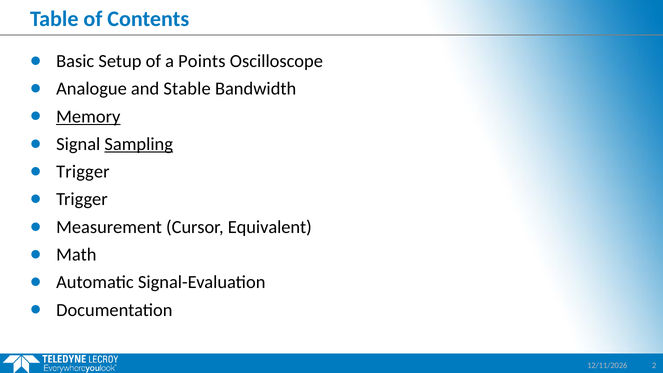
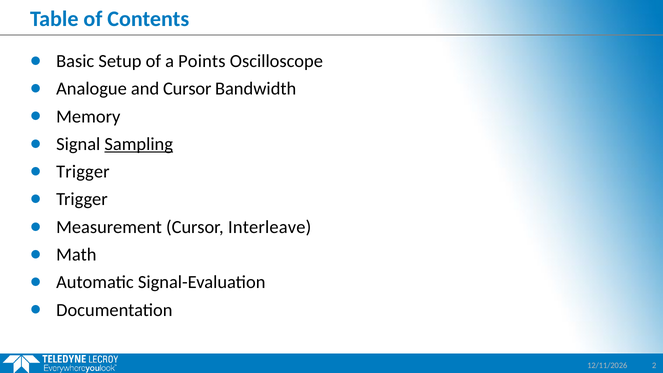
and Stable: Stable -> Cursor (187, 89)
Memory underline: present -> none (88, 116)
Equivalent: Equivalent -> Interleave (270, 227)
